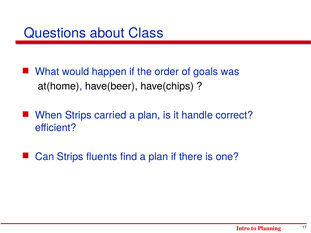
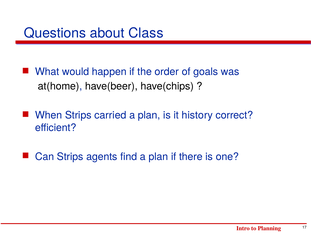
handle: handle -> history (197, 115)
fluents: fluents -> agents (102, 157)
